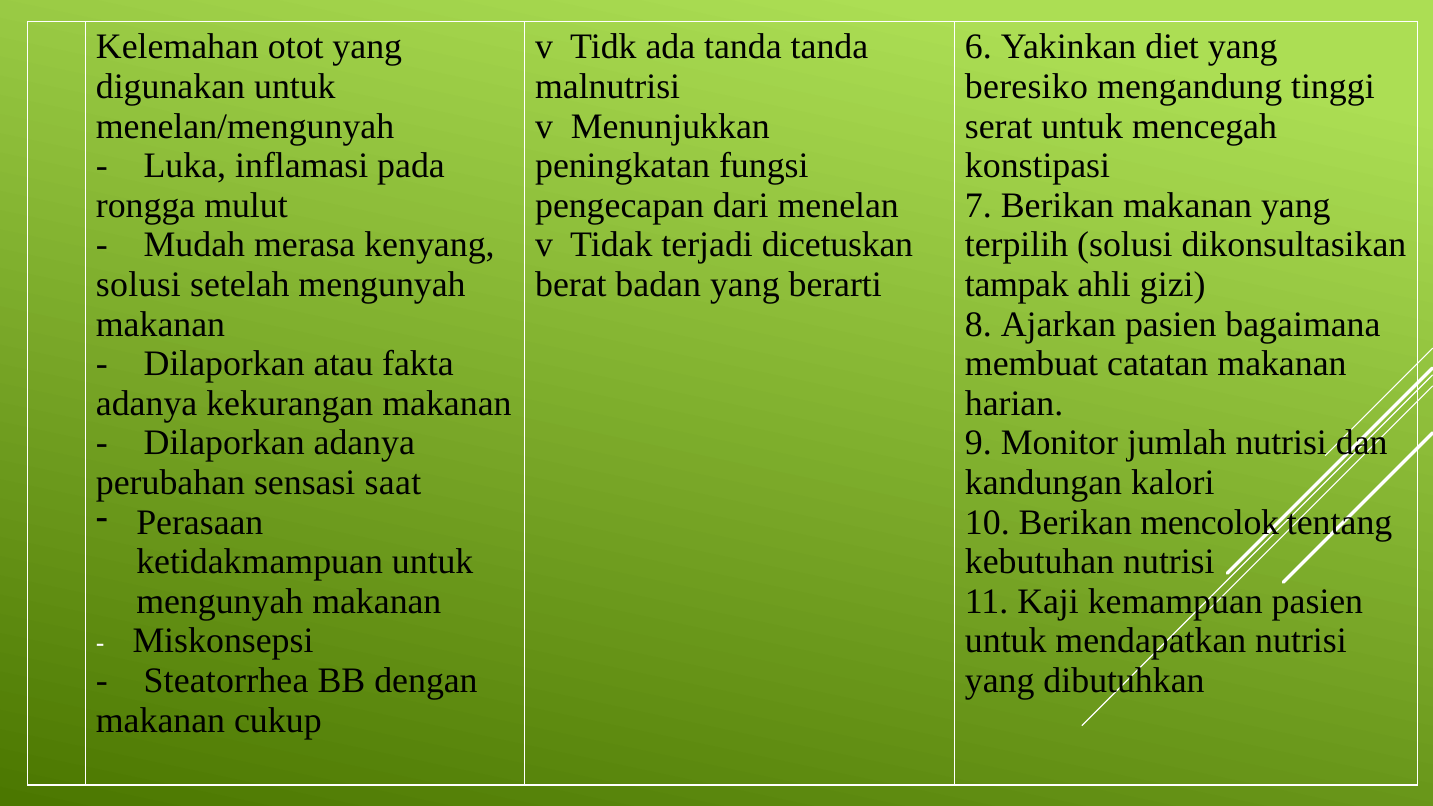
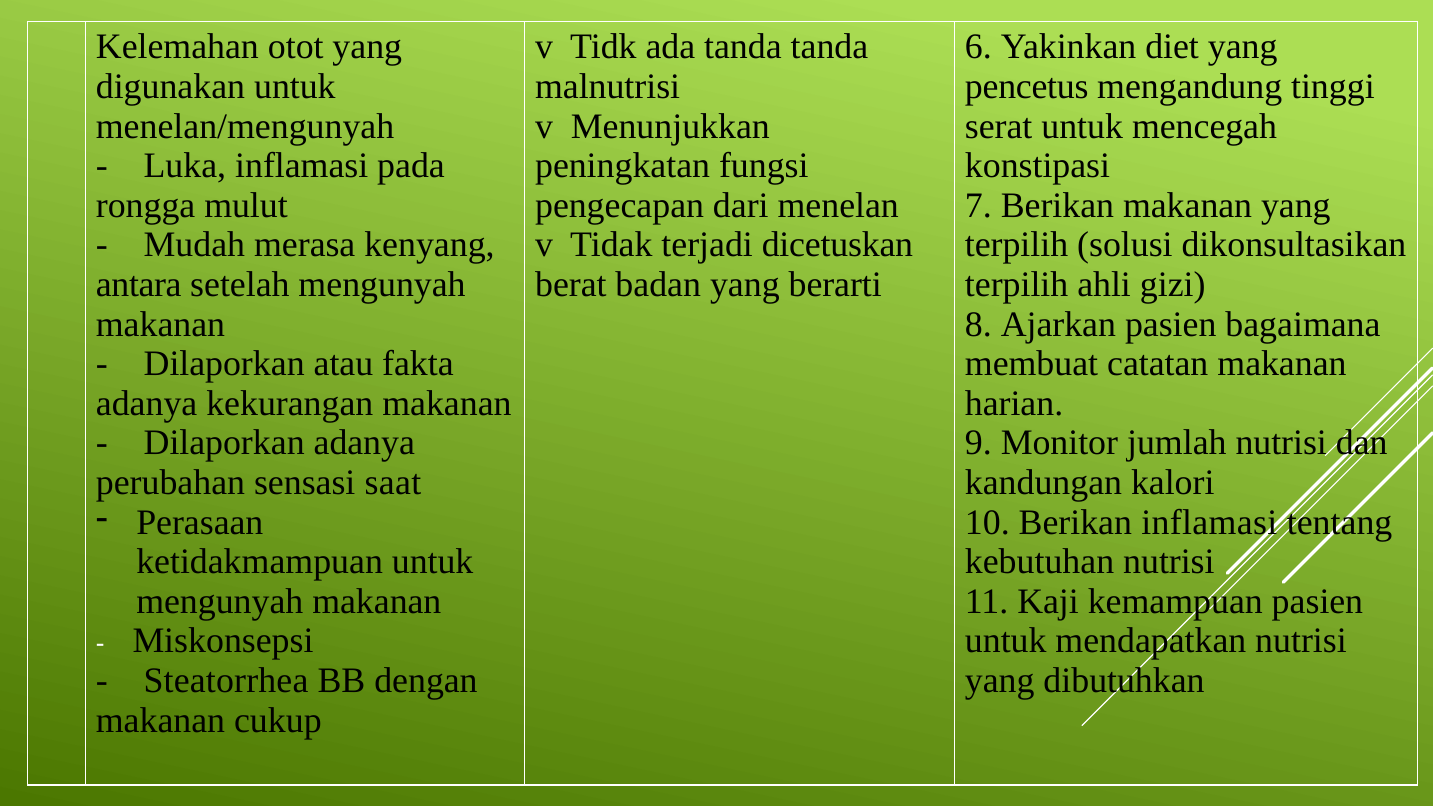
beresiko: beresiko -> pencetus (1027, 87)
solusi: solusi -> antara (139, 285)
tampak: tampak -> terpilih (1017, 285)
Berikan mencolok: mencolok -> inflamasi (1209, 522)
